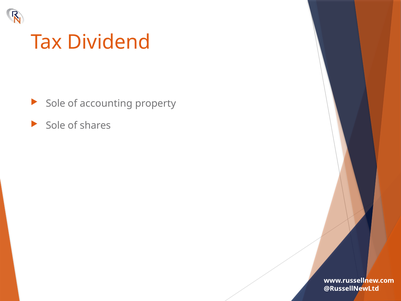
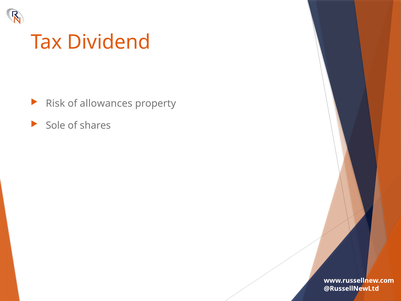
Sole: Sole -> Risk (55, 103)
accounting: accounting -> allowances (106, 103)
